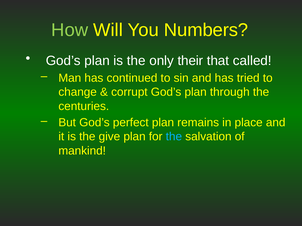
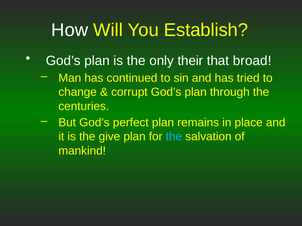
How colour: light green -> white (70, 30)
Numbers: Numbers -> Establish (206, 30)
called: called -> broad (252, 61)
